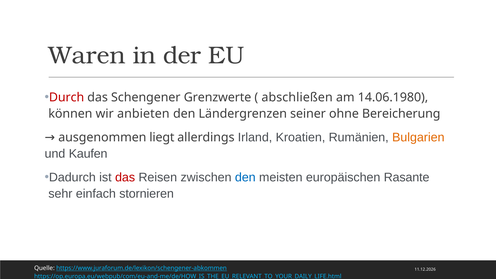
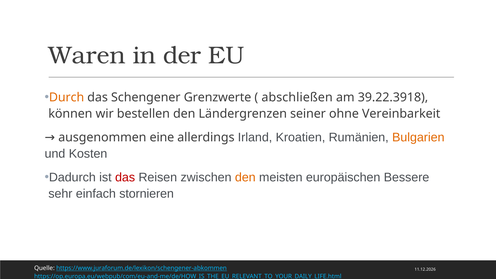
Durch colour: red -> orange (67, 97)
14.06.1980: 14.06.1980 -> 39.22.3918 (393, 97)
anbieten: anbieten -> bestellen (143, 114)
Bereicherung: Bereicherung -> Vereinbarkeit (401, 114)
liegt: liegt -> eine (162, 137)
Kaufen: Kaufen -> Kosten (88, 154)
den colour: blue -> orange (245, 177)
Rasante: Rasante -> Bessere (407, 177)
